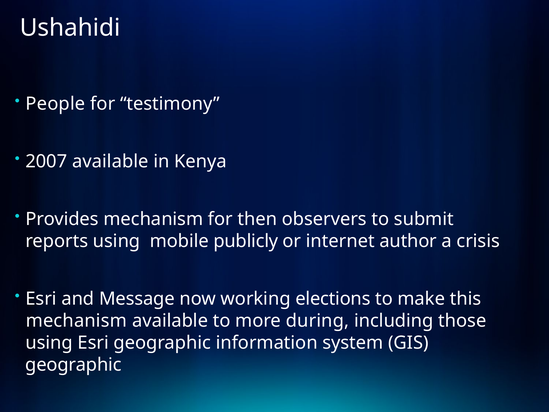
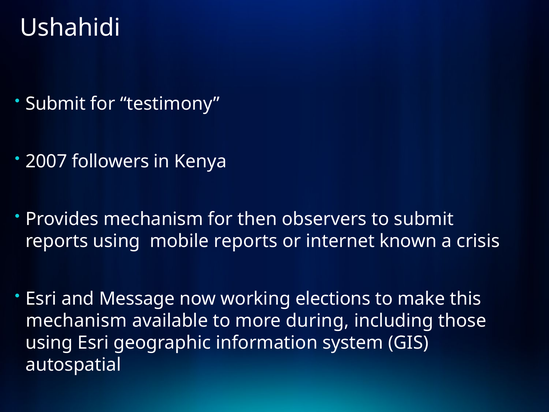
People: People -> Submit (56, 104)
2007 available: available -> followers (110, 161)
mobile publicly: publicly -> reports (246, 241)
author: author -> known (408, 241)
geographic: geographic -> autospatial (73, 364)
